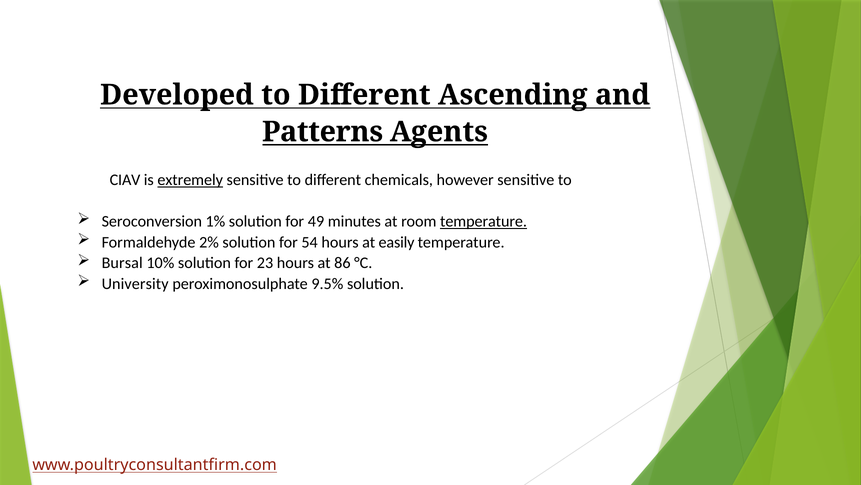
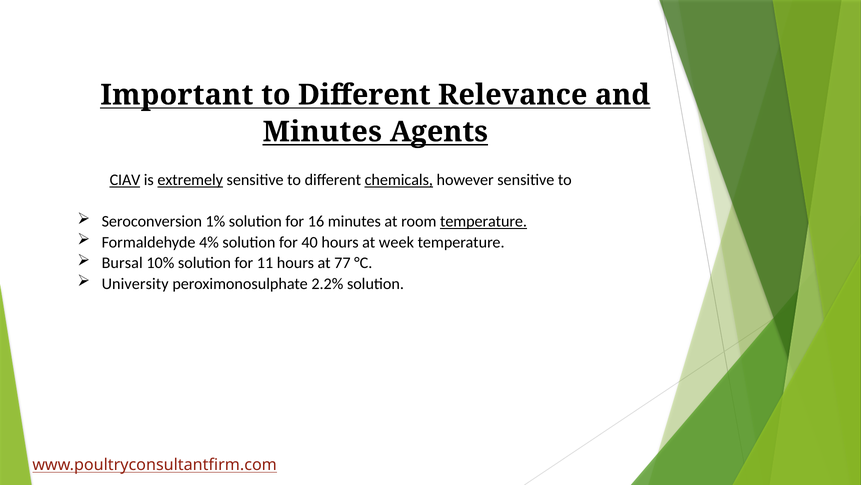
Developed: Developed -> Important (177, 95)
Ascending: Ascending -> Relevance (513, 95)
Patterns: Patterns -> Minutes (322, 132)
CIAV underline: none -> present (125, 180)
chemicals underline: none -> present (399, 180)
49: 49 -> 16 (316, 221)
2%: 2% -> 4% (209, 242)
54: 54 -> 40 (310, 242)
easily: easily -> week (396, 242)
23: 23 -> 11 (265, 263)
86: 86 -> 77 (342, 263)
9.5%: 9.5% -> 2.2% (327, 283)
